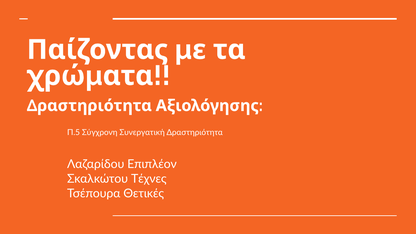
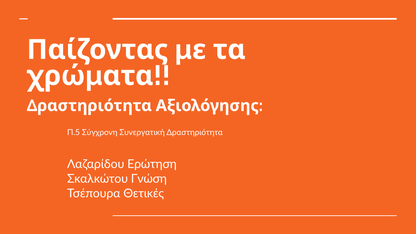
Επιπλέον: Επιπλέον -> Ερώτηση (152, 164)
Τέχνες: Τέχνες -> Γνώση (149, 179)
